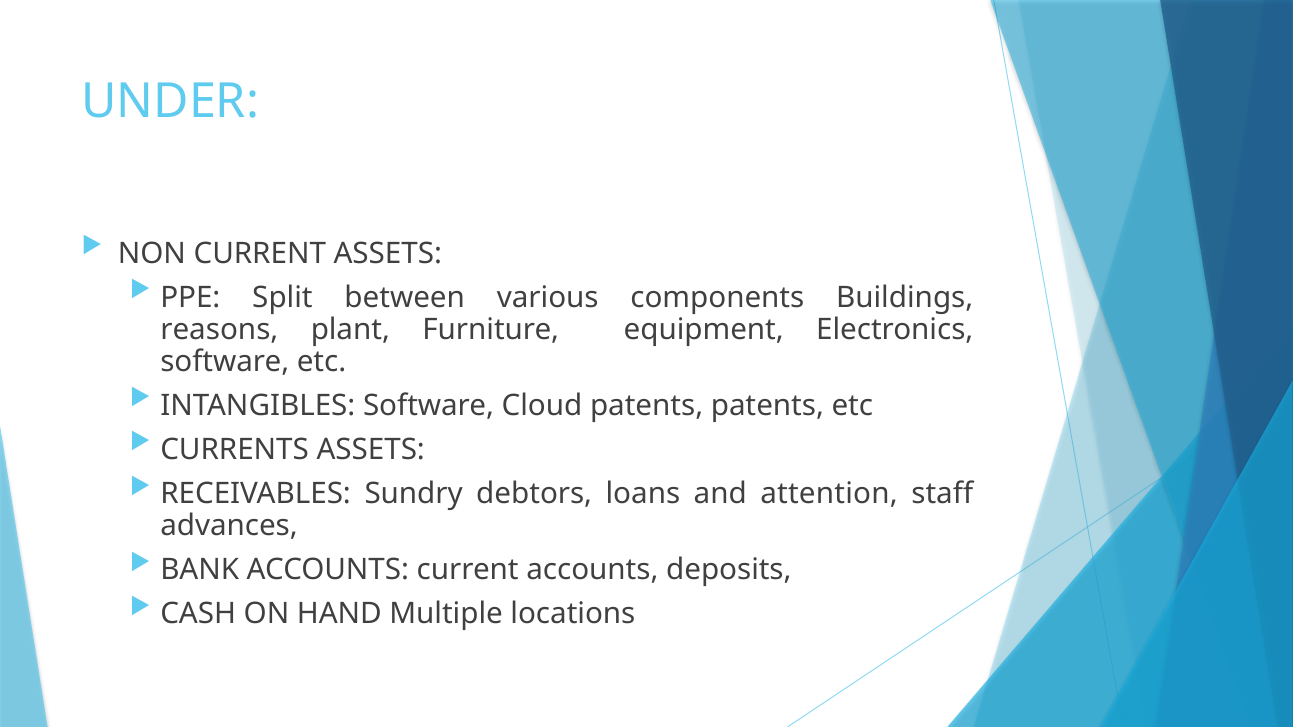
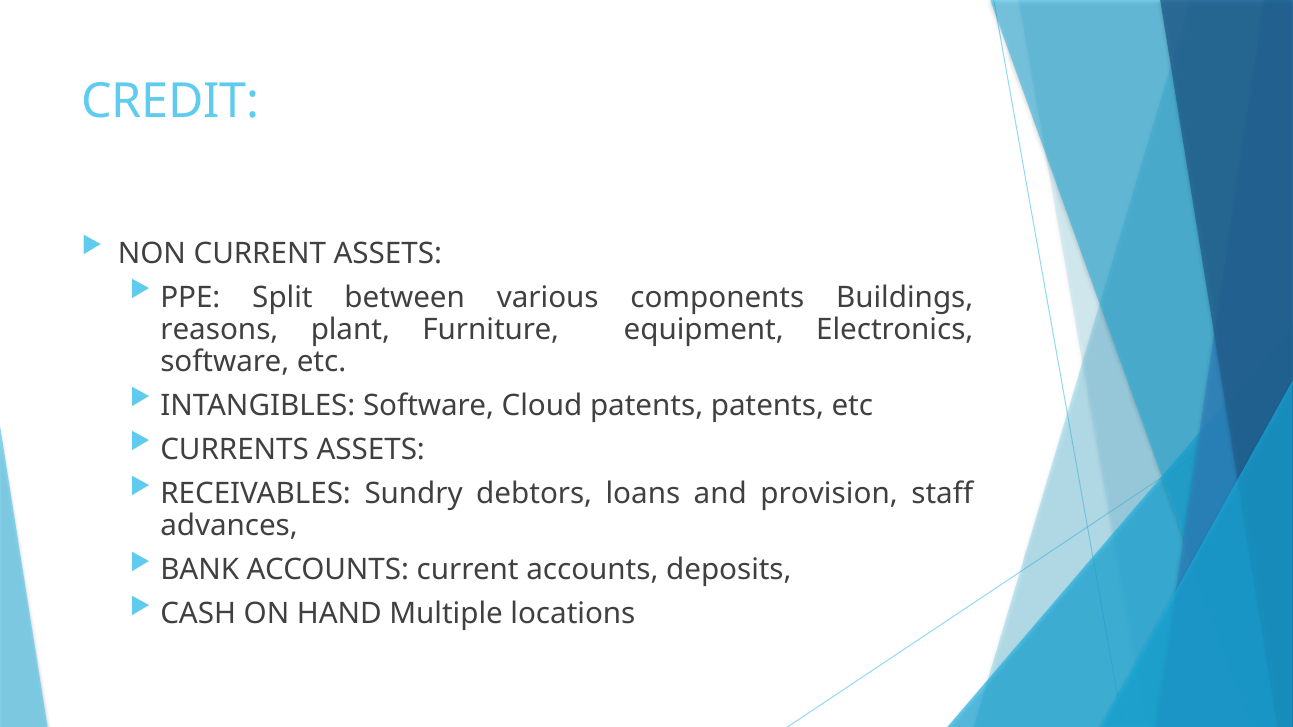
UNDER: UNDER -> CREDIT (170, 102)
attention: attention -> provision (829, 494)
